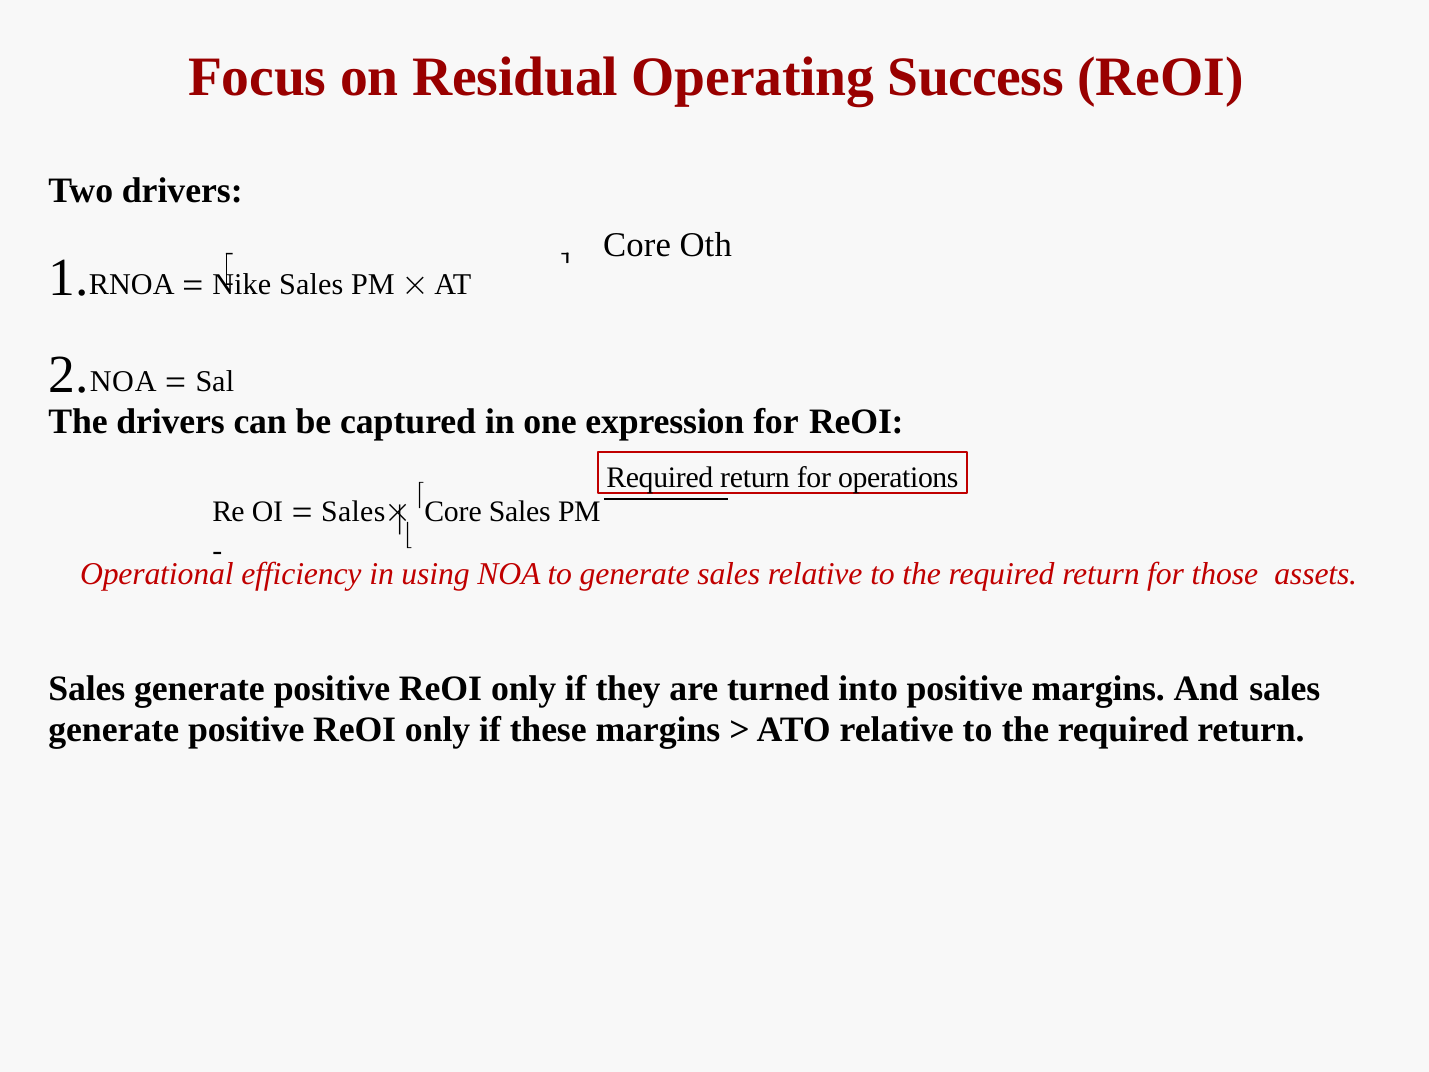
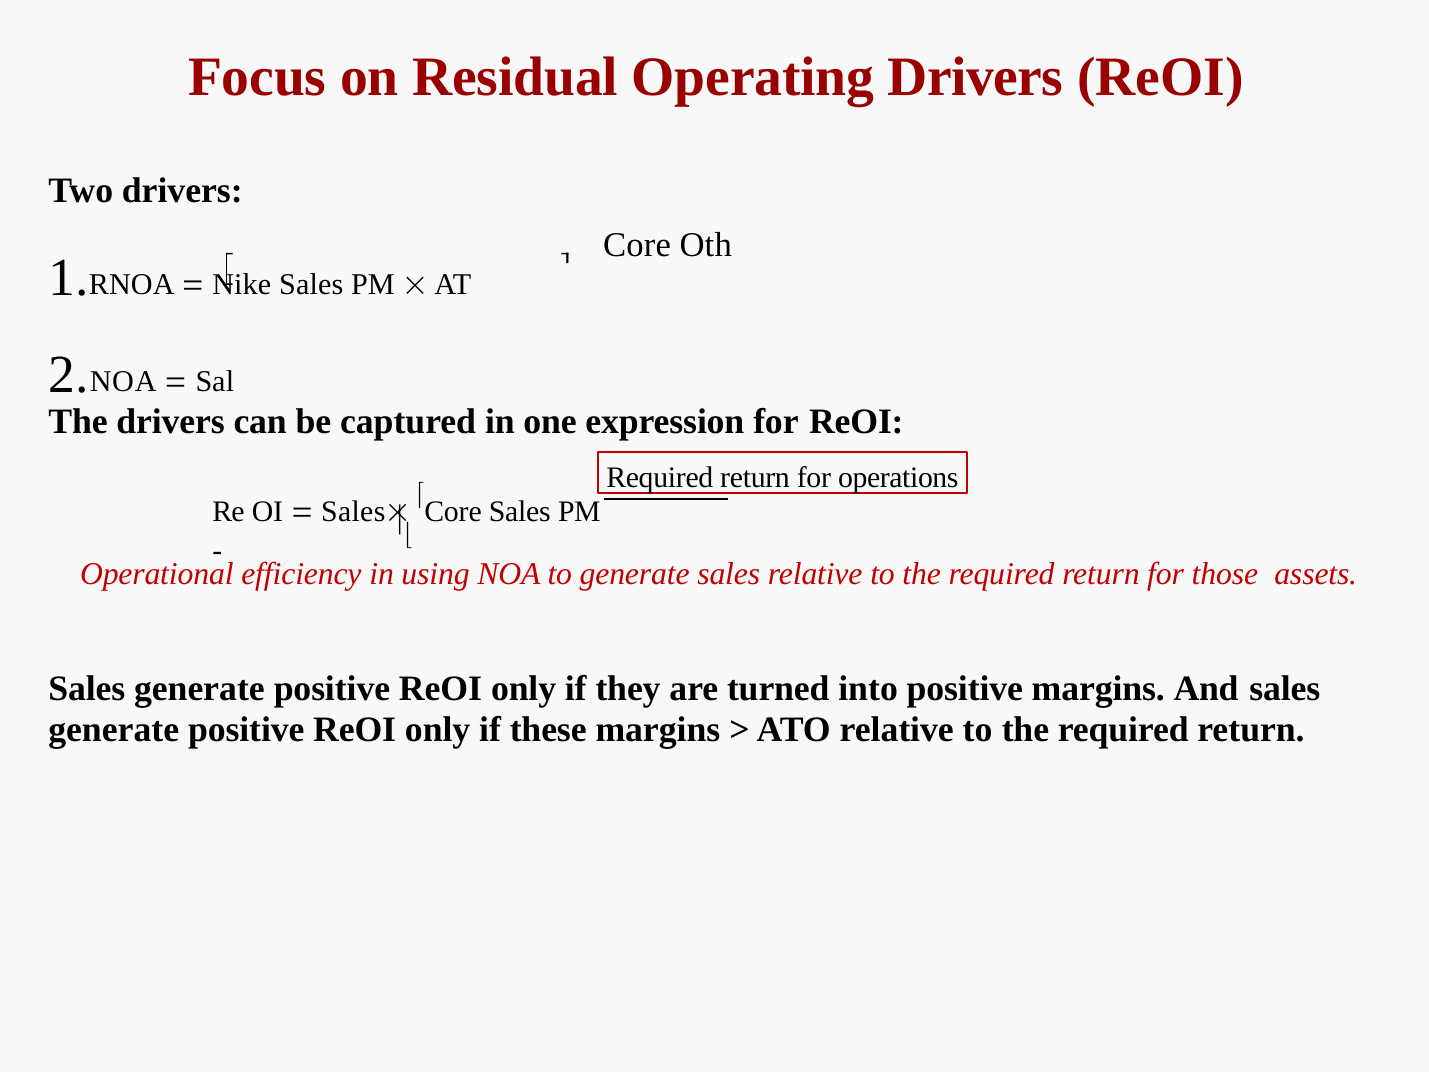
Operating Success: Success -> Drivers (976, 77)
